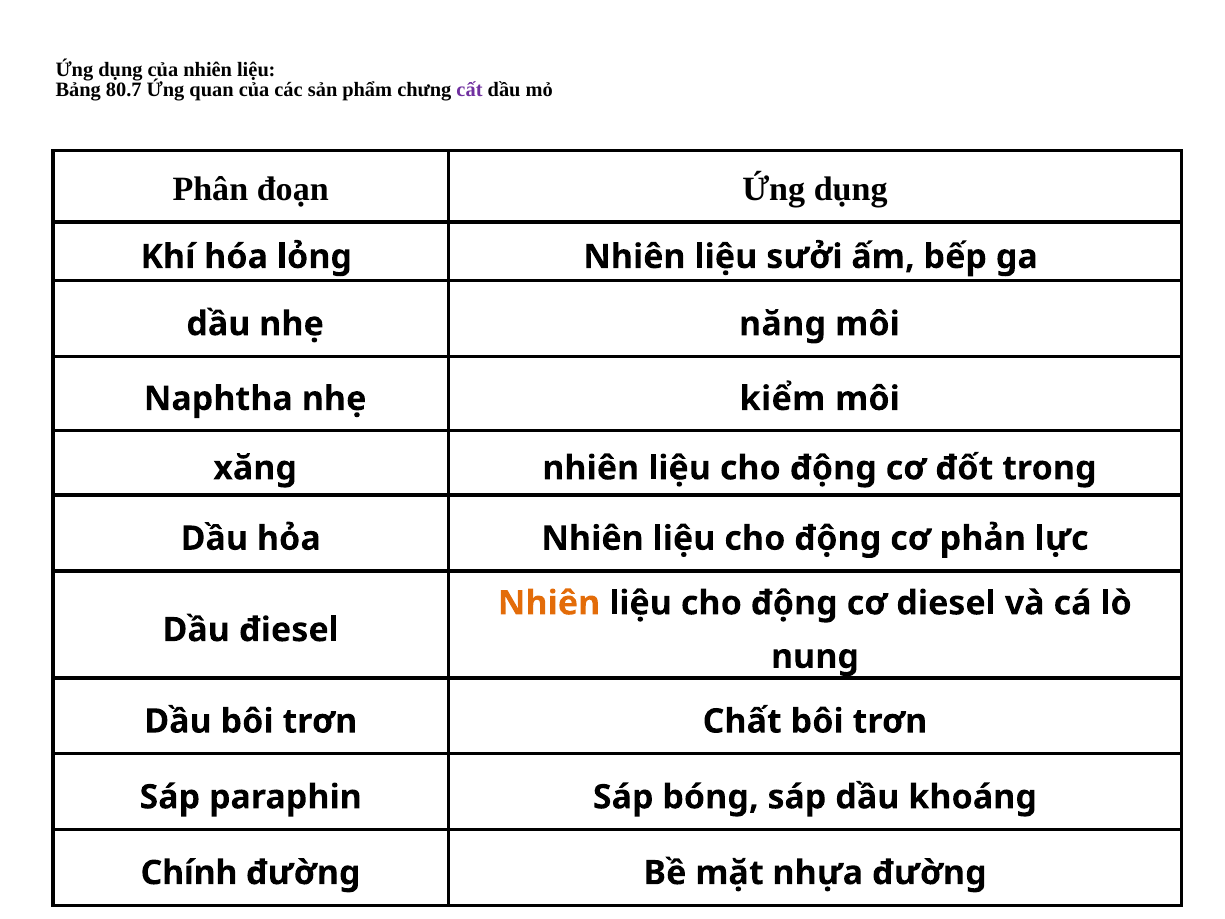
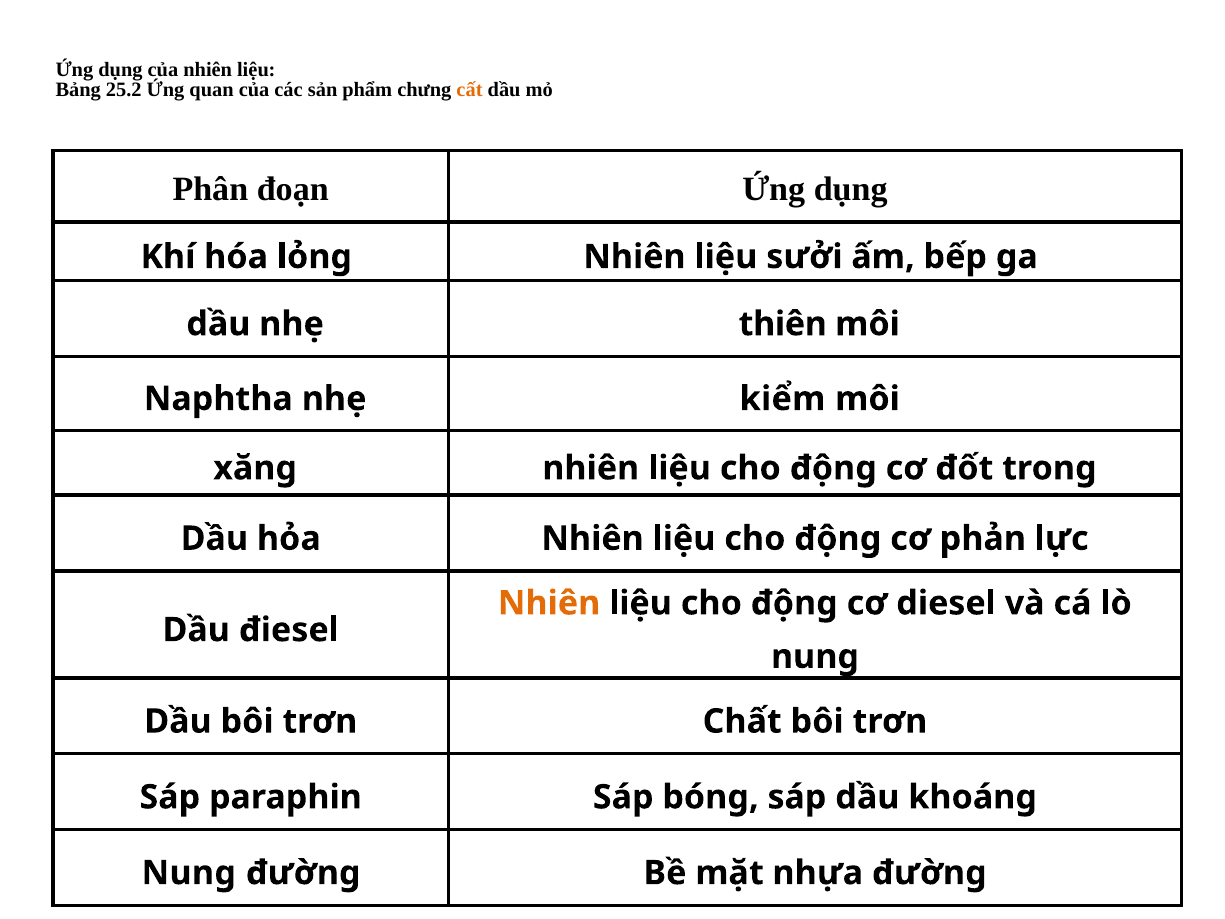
80.7: 80.7 -> 25.2 (124, 90)
cất colour: purple -> orange (470, 90)
năng: năng -> thiên (783, 324)
Chính: Chính -> Nung (189, 873)
